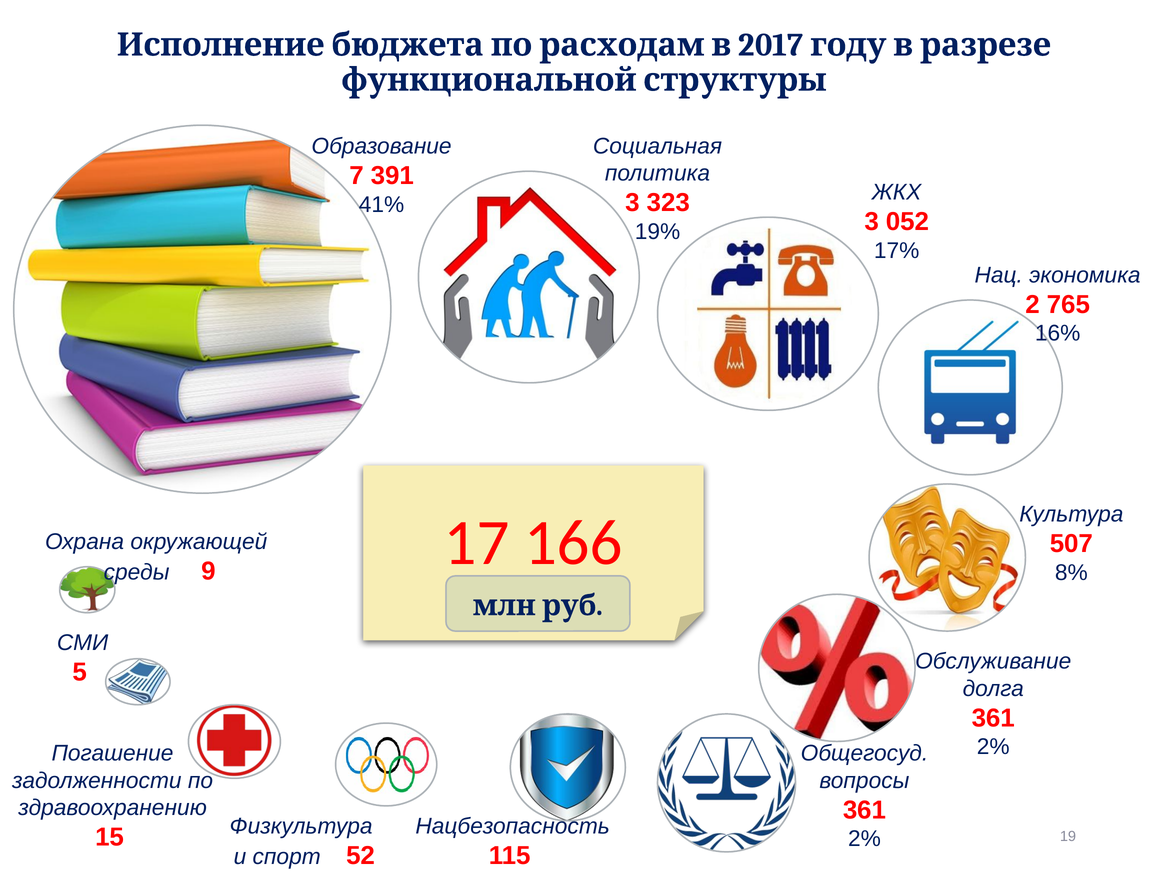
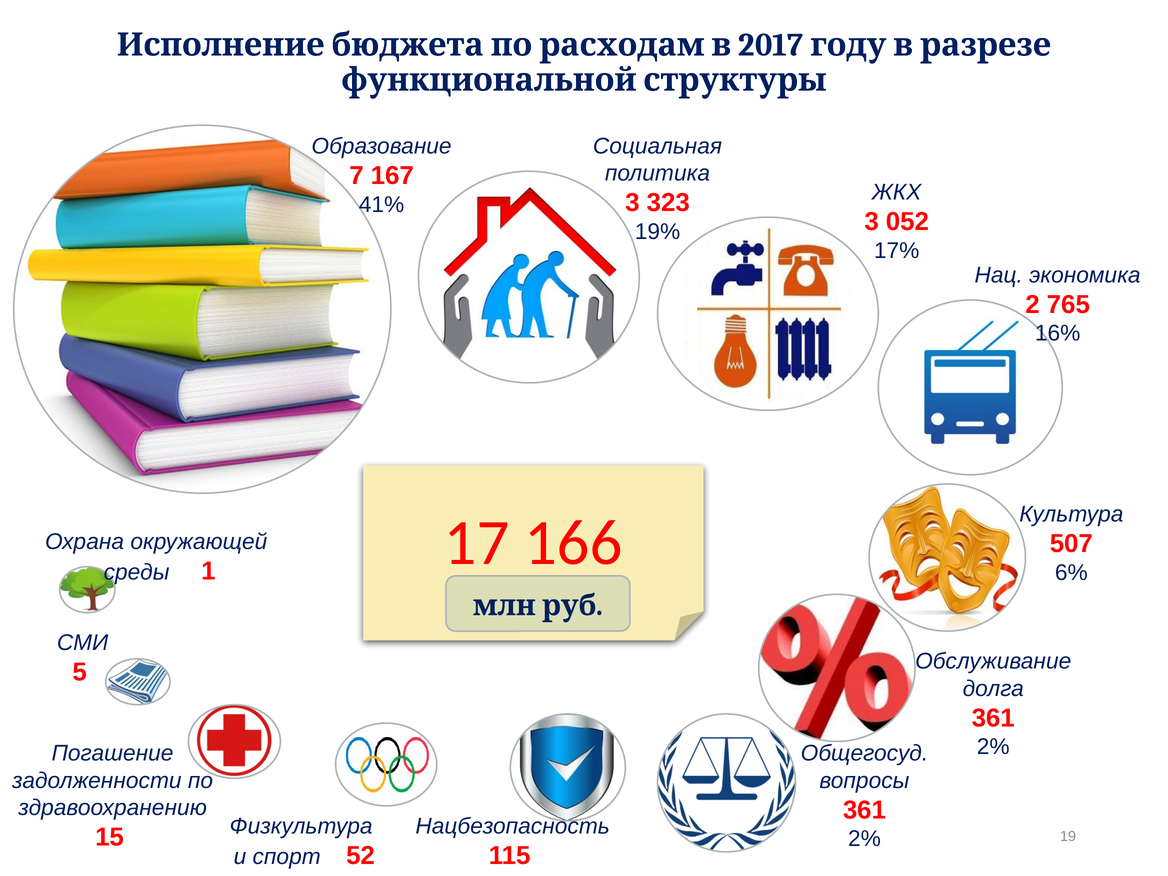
391: 391 -> 167 (392, 176)
9: 9 -> 1 (208, 571)
8%: 8% -> 6% (1071, 573)
